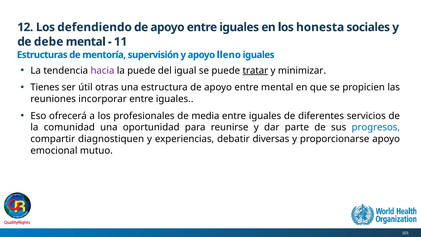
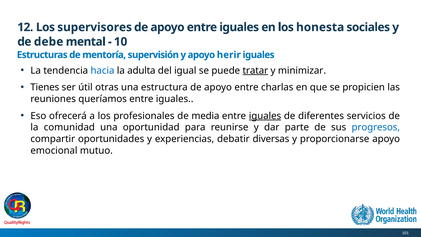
defendiendo: defendiendo -> supervisores (95, 27)
11: 11 -> 10 (121, 42)
lleno: lleno -> herir (229, 55)
hacia colour: purple -> blue (102, 71)
la puede: puede -> adulta (141, 71)
entre mental: mental -> charlas (277, 87)
incorporar: incorporar -> queríamos (103, 99)
iguales underline: none -> present (265, 116)
diagnostiquen: diagnostiquen -> oportunidades (111, 139)
